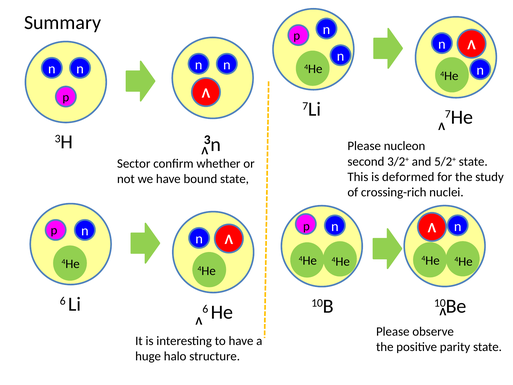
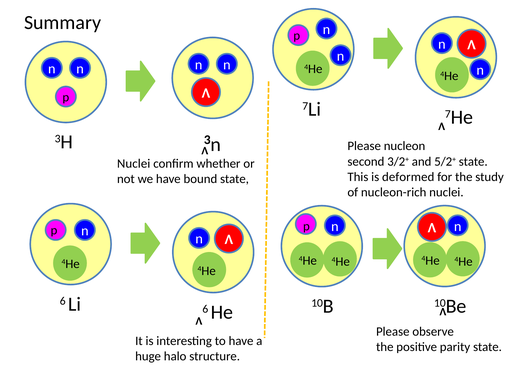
Sector: Sector -> Nuclei (134, 164)
crossing-rich: crossing-rich -> nucleon-rich (394, 192)
